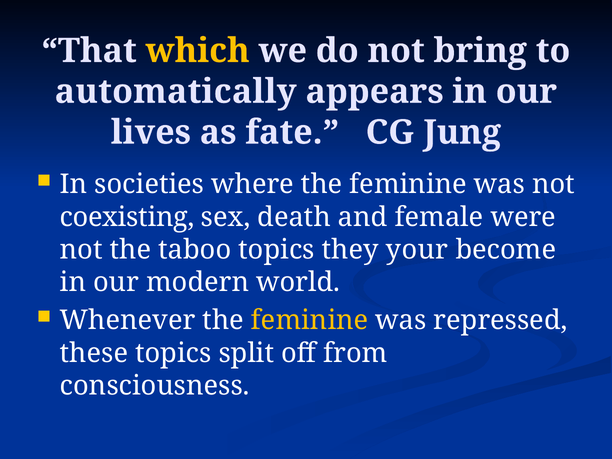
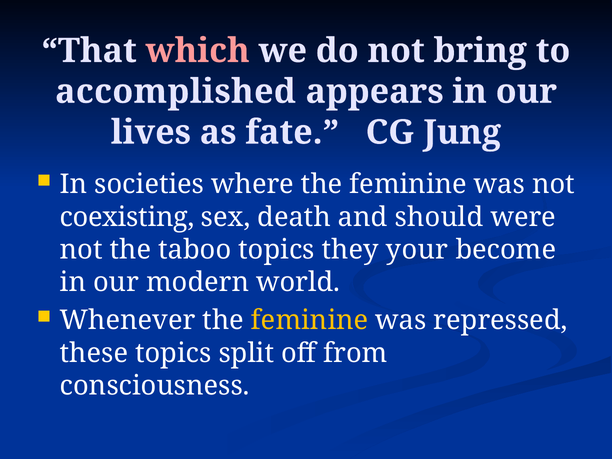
which colour: yellow -> pink (198, 51)
automatically: automatically -> accomplished (176, 92)
female: female -> should (439, 217)
